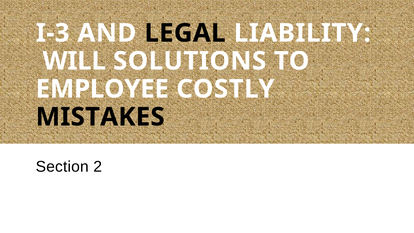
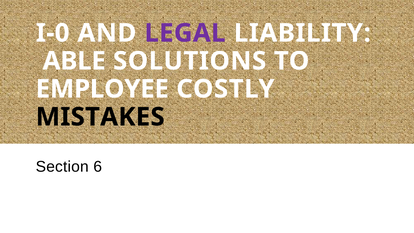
I-3: I-3 -> I-0 (53, 33)
LEGAL colour: black -> purple (185, 33)
WILL: WILL -> ABLE (74, 61)
2: 2 -> 6 (98, 166)
